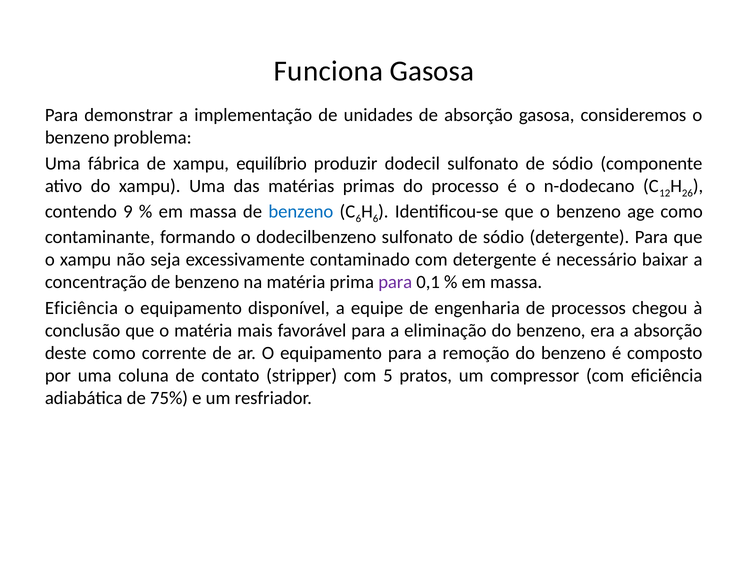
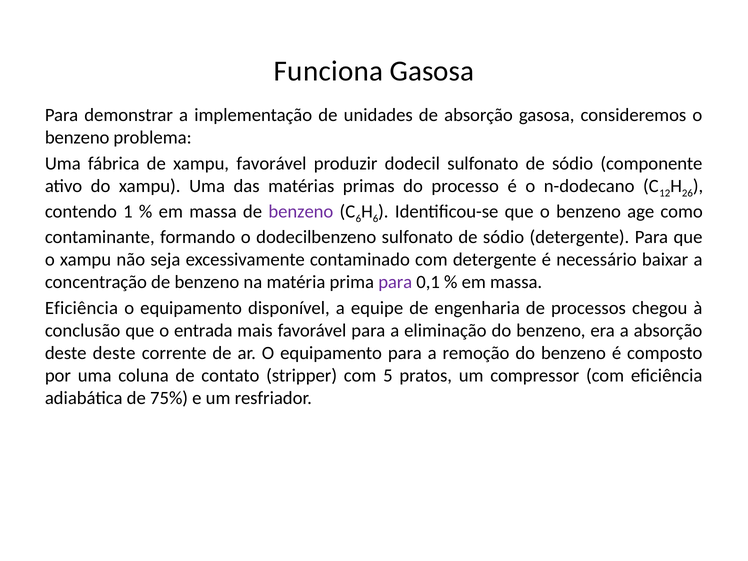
xampu equilíbrio: equilíbrio -> favorável (271, 164)
9: 9 -> 1 (128, 212)
benzeno colour: blue -> purple (301, 212)
o matéria: matéria -> entrada (203, 331)
deste como: como -> deste (114, 353)
